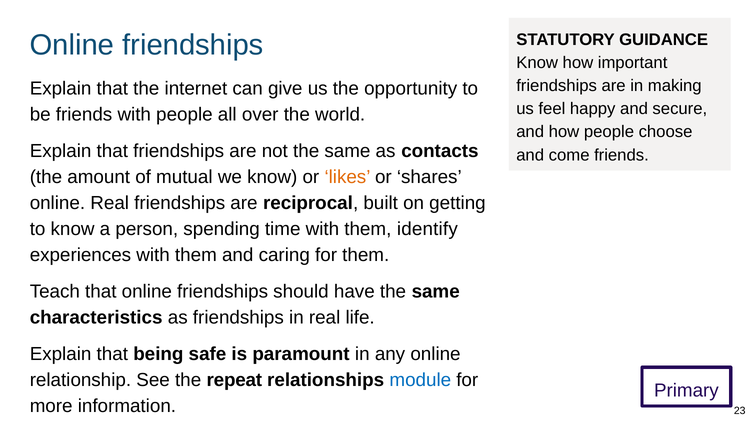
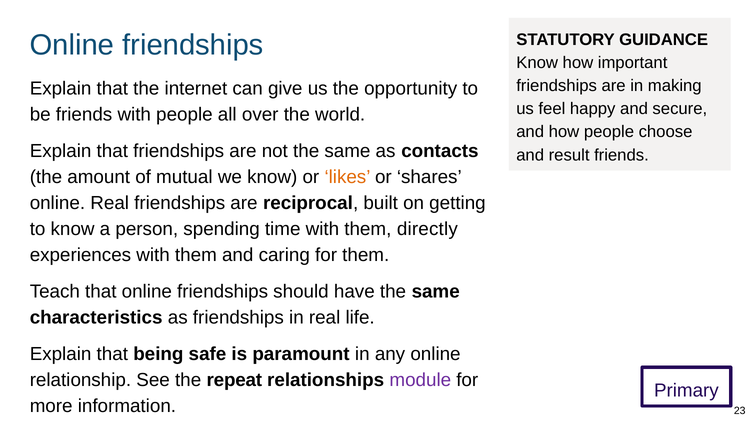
come: come -> result (569, 155)
identify: identify -> directly (427, 229)
module colour: blue -> purple (420, 380)
